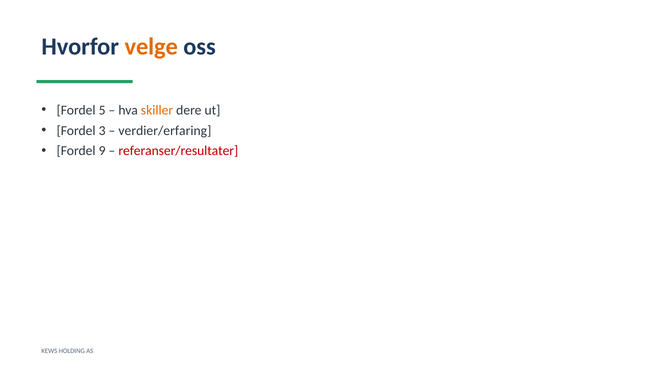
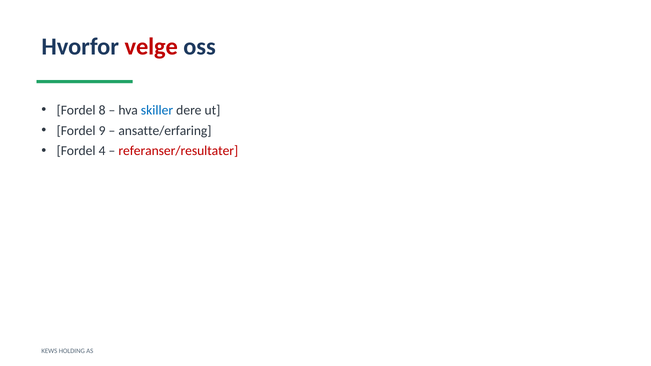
velge colour: orange -> red (151, 46)
5: 5 -> 8 (102, 110)
skiller colour: orange -> blue (157, 110)
3: 3 -> 9 (102, 131)
verdier/erfaring: verdier/erfaring -> ansatte/erfaring (165, 131)
9: 9 -> 4 (102, 151)
